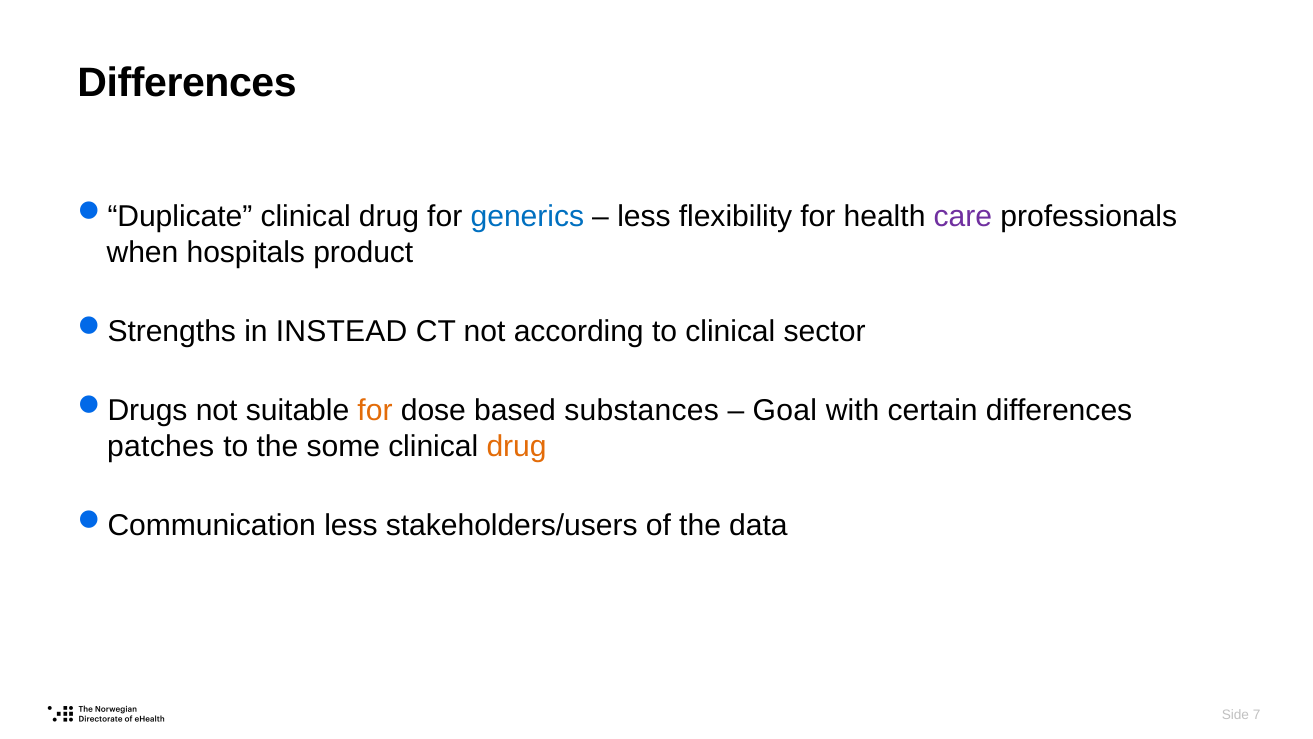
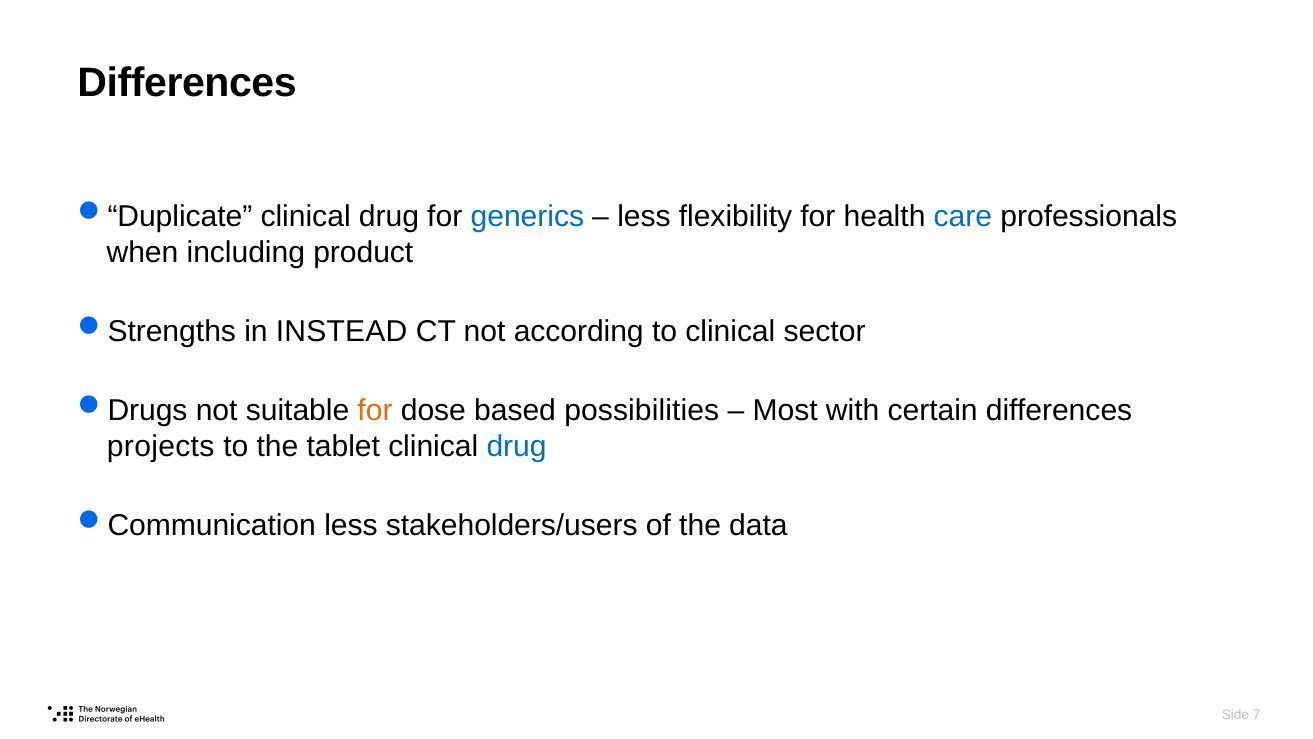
care colour: purple -> blue (963, 216)
hospitals: hospitals -> including (246, 252)
substances: substances -> possibilities (642, 410)
Goal: Goal -> Most (785, 410)
patches: patches -> projects (161, 446)
some: some -> tablet (343, 446)
drug colour: orange -> blue (517, 446)
